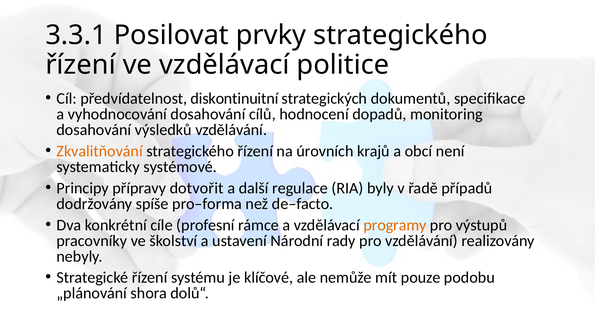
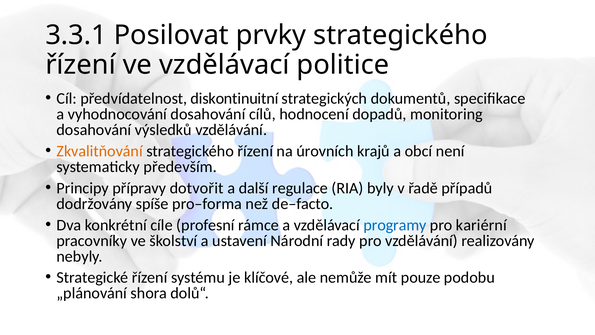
systémové: systémové -> především (180, 167)
programy colour: orange -> blue (395, 225)
výstupů: výstupů -> kariérní (481, 225)
